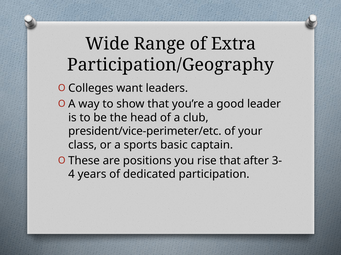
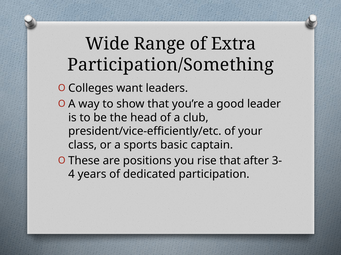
Participation/Geography: Participation/Geography -> Participation/Something (171, 65)
president/vice-perimeter/etc: president/vice-perimeter/etc -> president/vice-efficiently/etc (145, 132)
